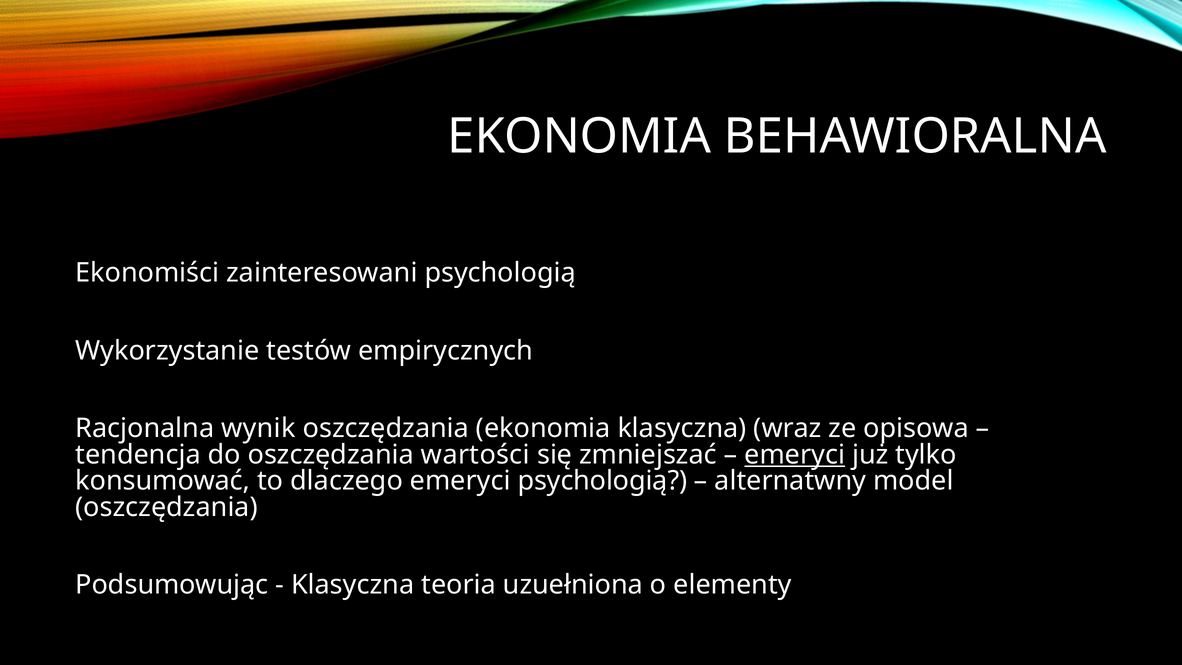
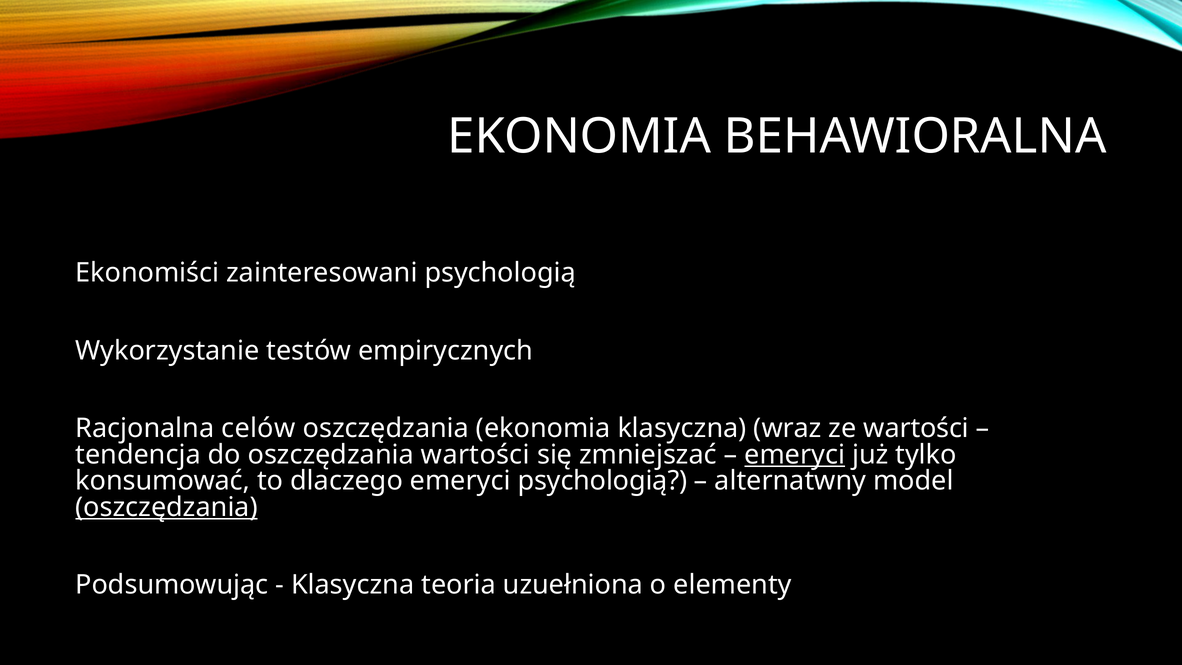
wynik: wynik -> celów (258, 428)
ze opisowa: opisowa -> wartości (916, 428)
oszczędzania underline: none -> present (167, 507)
